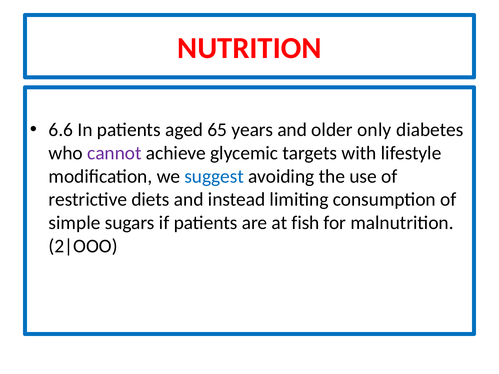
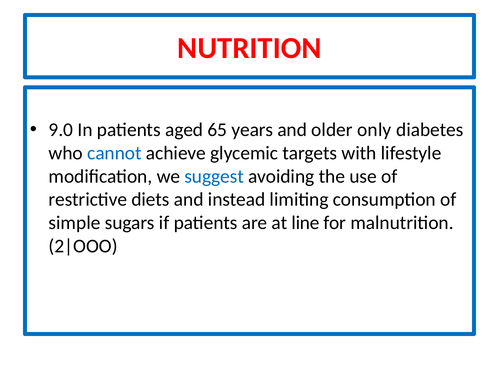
6.6: 6.6 -> 9.0 (61, 130)
cannot colour: purple -> blue (114, 153)
fish: fish -> line (306, 223)
